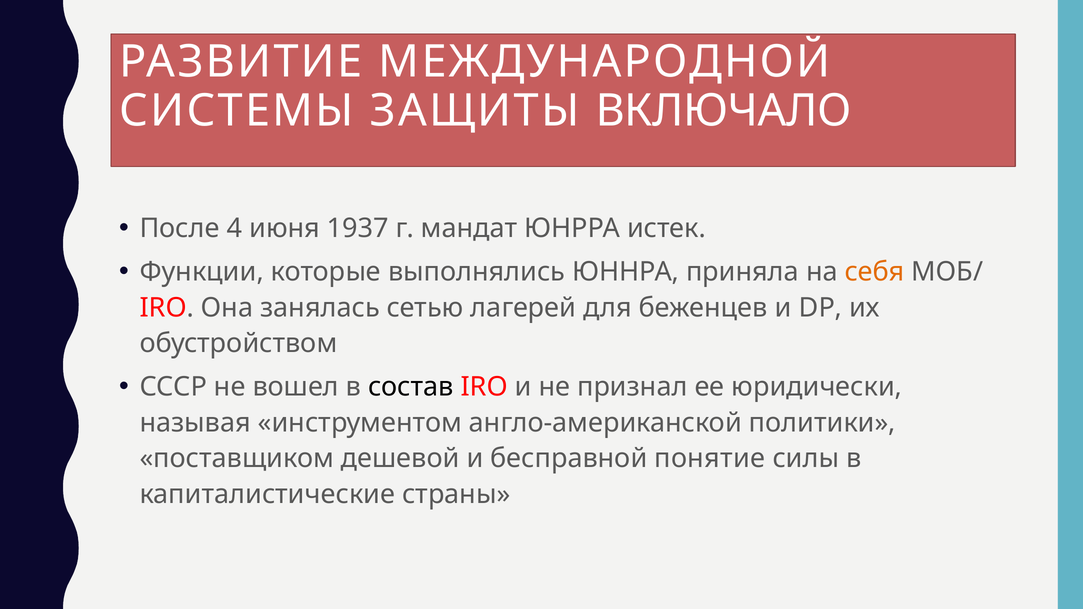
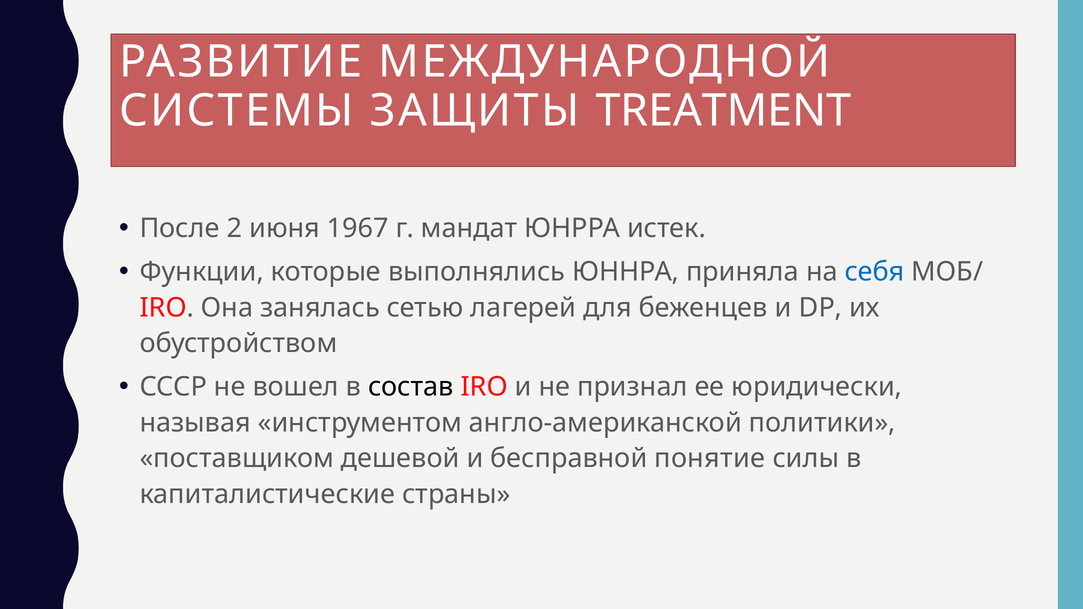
ВКЛЮЧАЛО: ВКЛЮЧАЛО -> TREATMENT (723, 111)
4: 4 -> 2 (234, 228)
1937: 1937 -> 1967 (358, 228)
себя colour: orange -> blue (875, 272)
